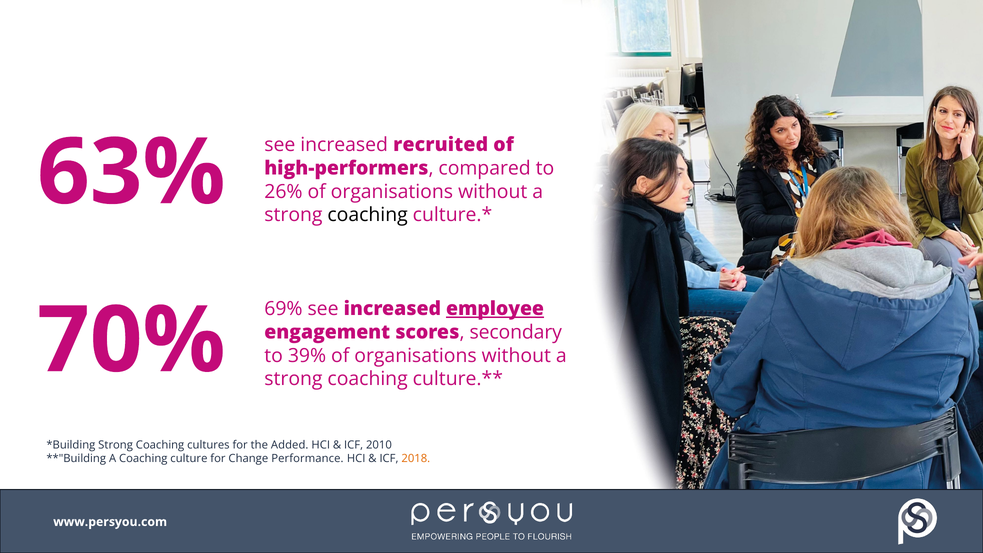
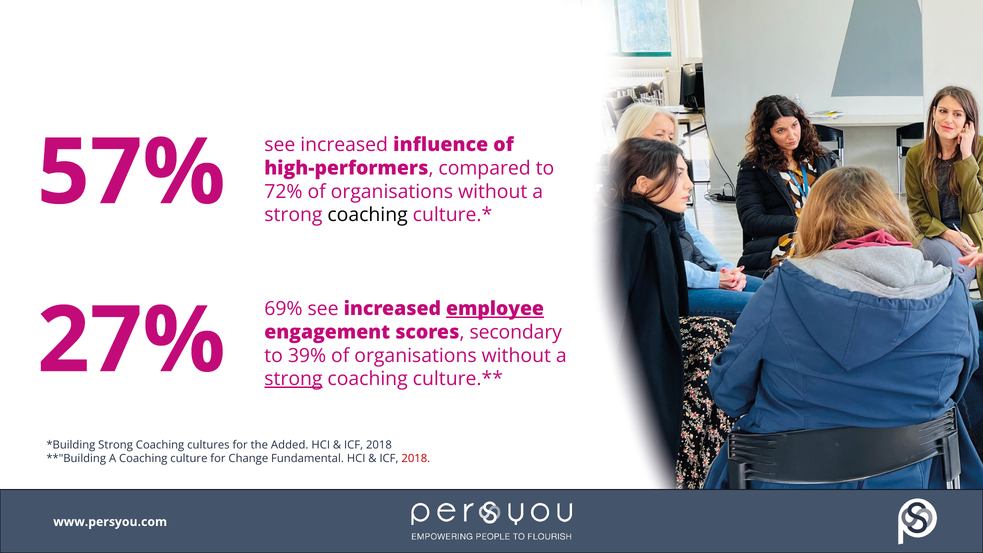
63%: 63% -> 57% (131, 173)
recruited: recruited -> influence (441, 145)
26%: 26% -> 72% (283, 192)
70%: 70% -> 27% (131, 341)
strong underline: none -> present (293, 379)
2010: 2010 -> 2018 (379, 445)
Performance: Performance -> Fundamental (307, 459)
2018 colour: orange -> red (416, 459)
